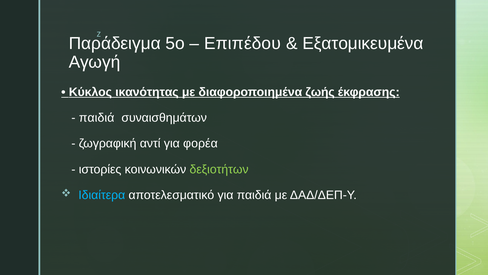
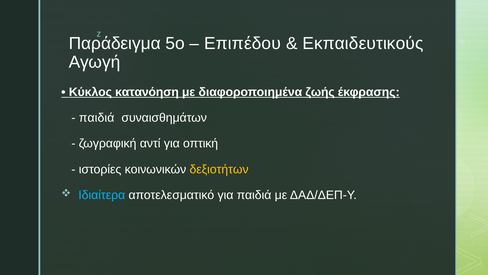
Εξατομικευμένα: Εξατομικευμένα -> Εκπαιδευτικούς (363, 43)
ικανότητας: ικανότητας -> κατανόηση (147, 92)
φορέα: φορέα -> οπτική (201, 143)
δεξιοτήτων colour: light green -> yellow (219, 169)
